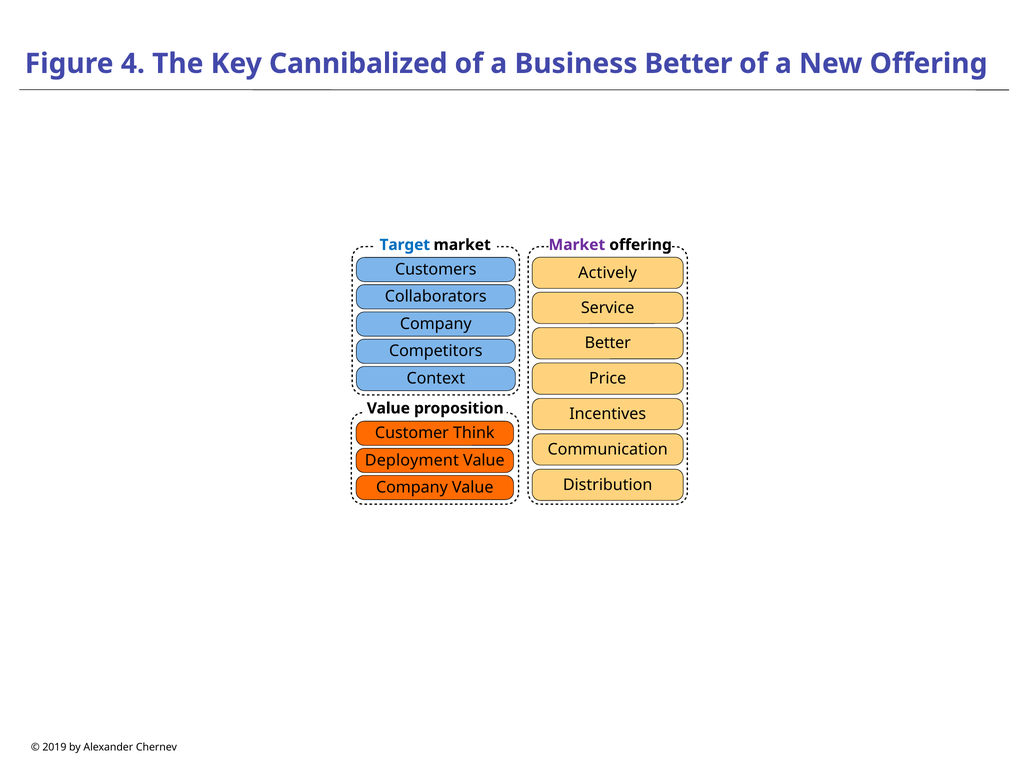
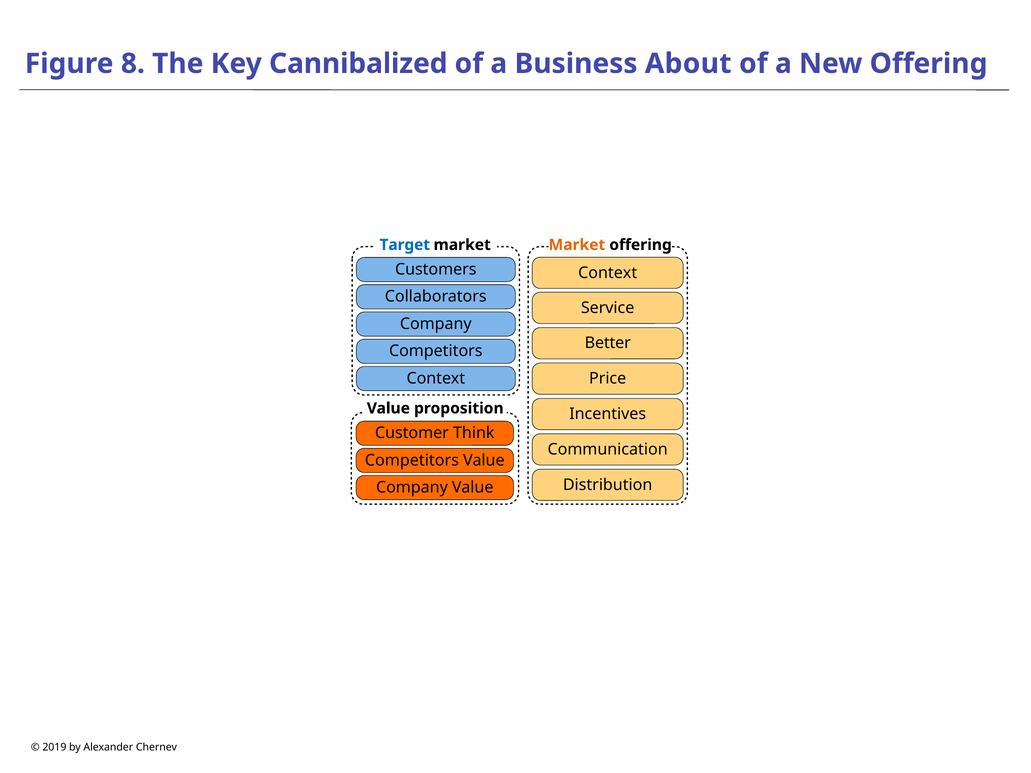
4: 4 -> 8 (133, 64)
Business Better: Better -> About (688, 64)
Market colour: purple -> orange (577, 245)
Actively: Actively -> Context (608, 273)
Deployment: Deployment -> Competitors (412, 460)
